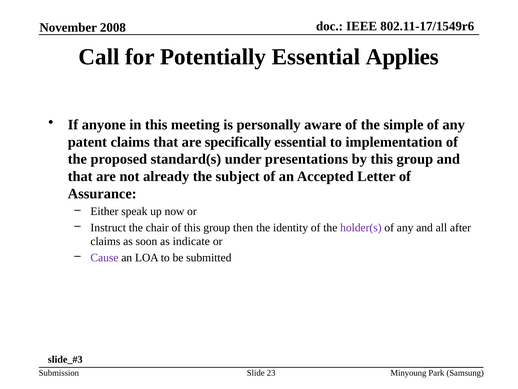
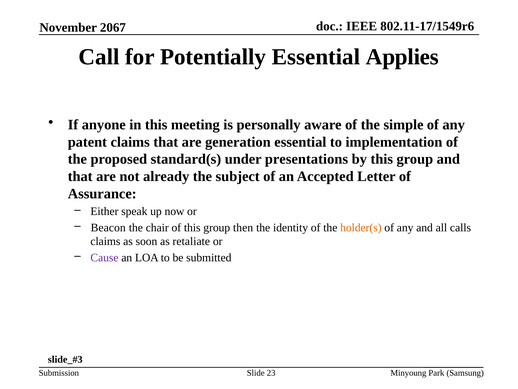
2008: 2008 -> 2067 (113, 28)
specifically: specifically -> generation (238, 142)
Instruct: Instruct -> Beacon (108, 227)
holder(s colour: purple -> orange (361, 227)
after: after -> calls (461, 227)
indicate: indicate -> retaliate (191, 241)
